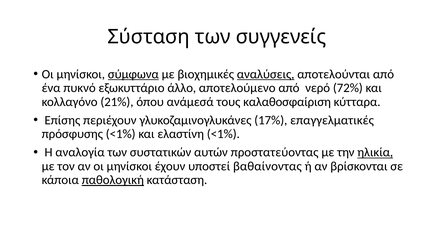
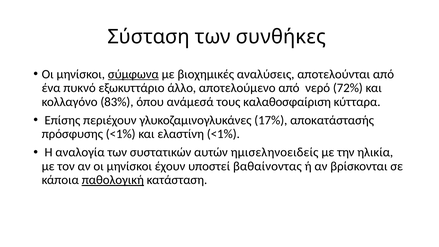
συγγενείς: συγγενείς -> συνθήκες (281, 37)
αναλύσεις underline: present -> none (266, 74)
21%: 21% -> 83% (117, 102)
επαγγελματικές: επαγγελματικές -> αποκατάστασής (332, 120)
προστατεύοντας: προστατεύοντας -> ημισεληνοειδείς (275, 152)
ηλικία underline: present -> none (375, 152)
